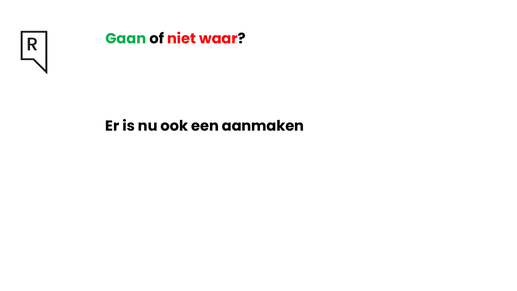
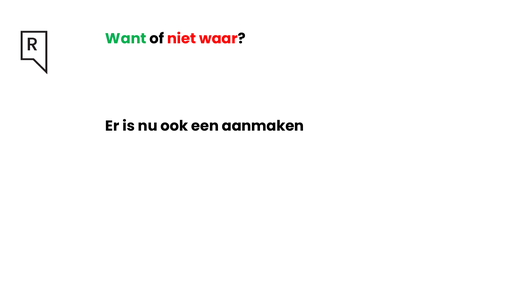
Gaan: Gaan -> Want (126, 39)
